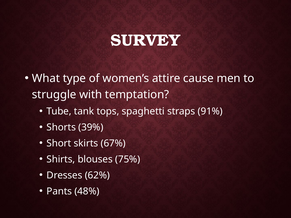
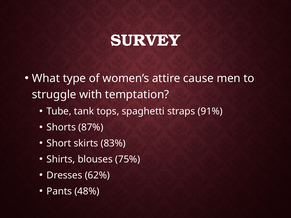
39%: 39% -> 87% (91, 127)
67%: 67% -> 83% (113, 143)
